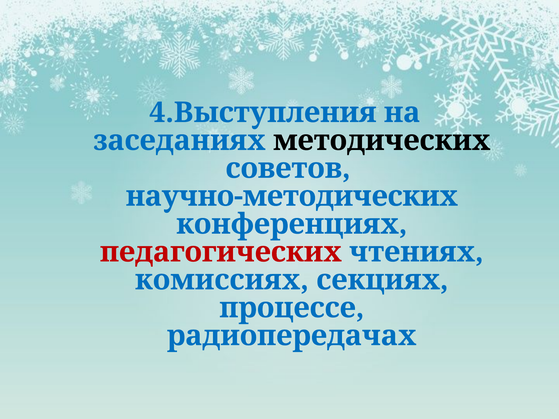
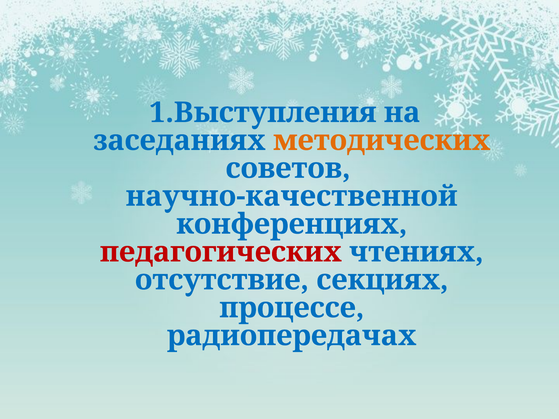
4.Выступления: 4.Выступления -> 1.Выступления (263, 113)
методических colour: black -> orange (382, 141)
научно-методических: научно-методических -> научно-качественной (292, 196)
комиссиях: комиссиях -> отсутствие (222, 280)
